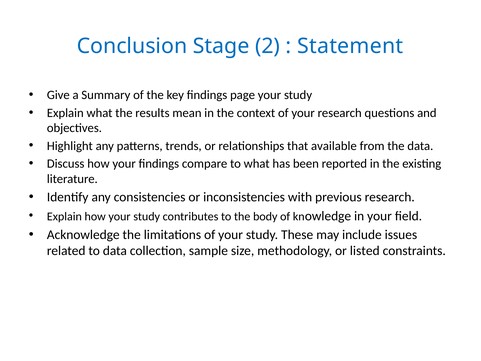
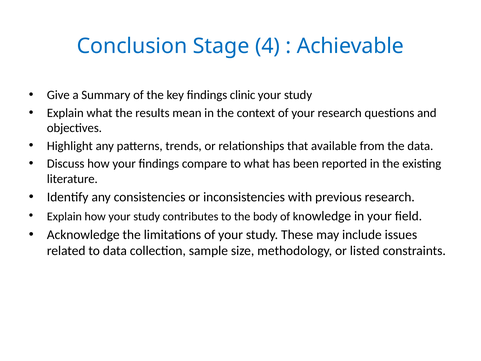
2: 2 -> 4 (268, 46)
Statement: Statement -> Achievable (350, 46)
page: page -> clinic (243, 95)
